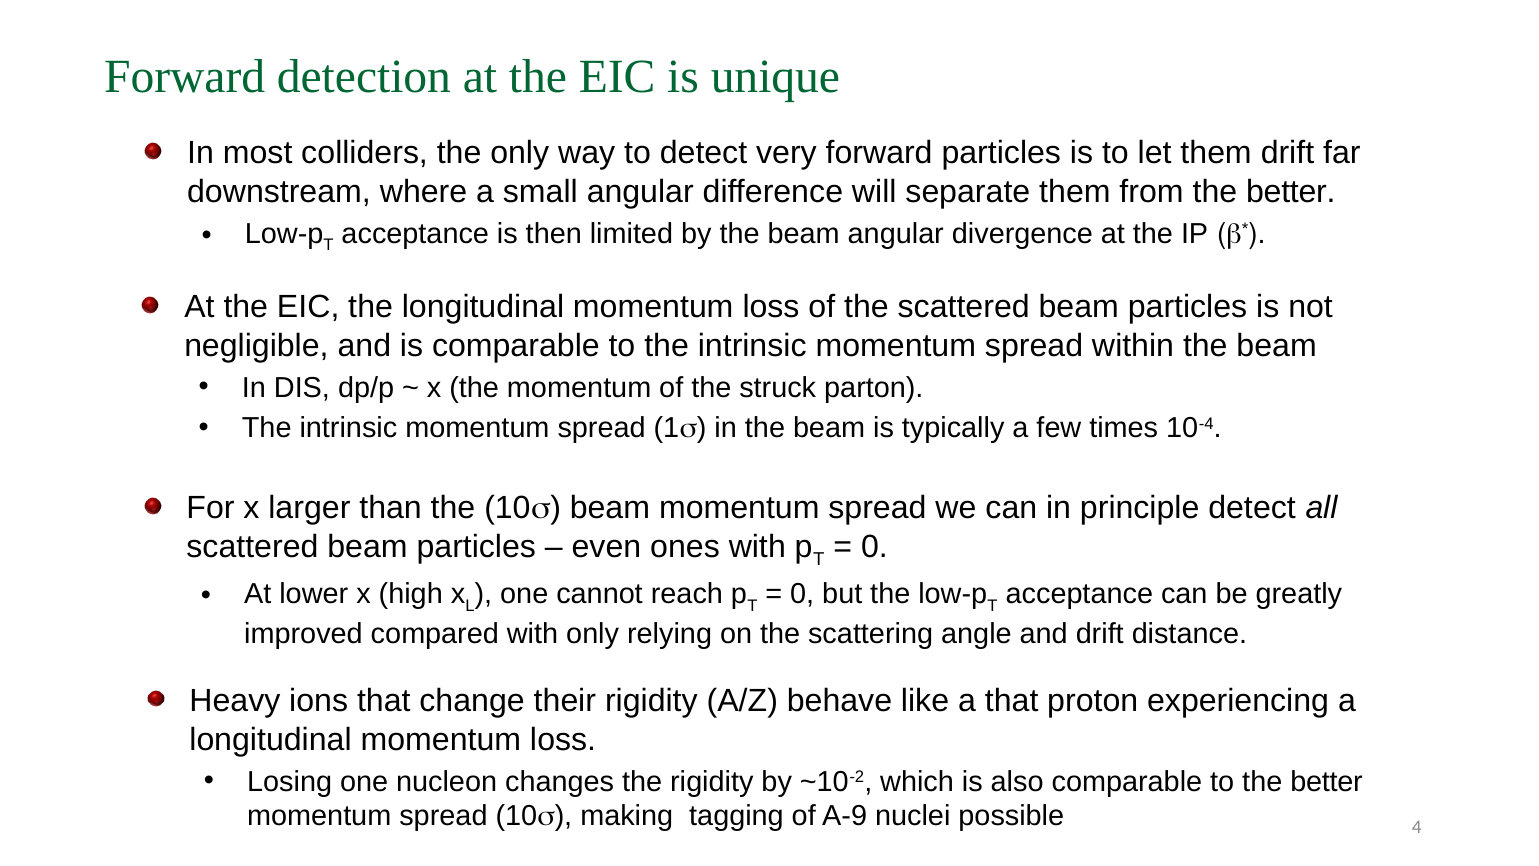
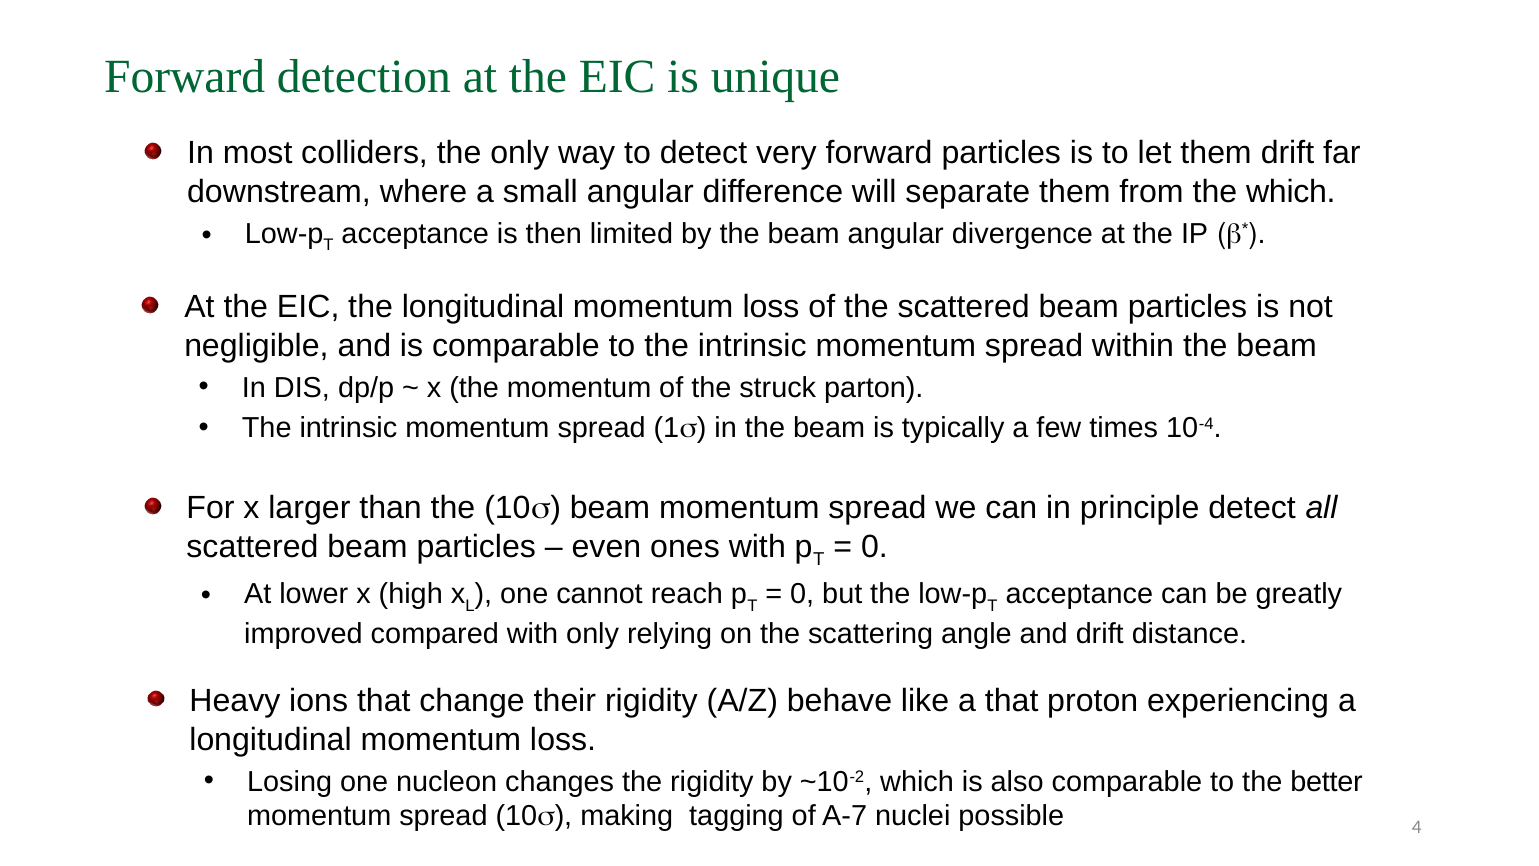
from the better: better -> which (1291, 192)
A-9: A-9 -> A-7 (845, 816)
